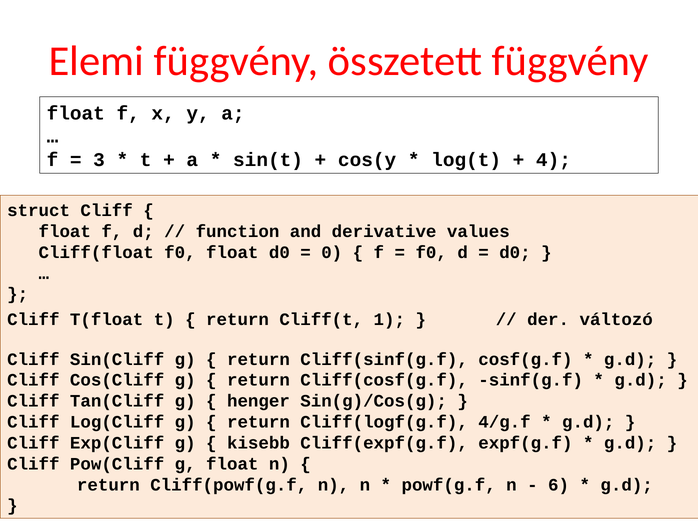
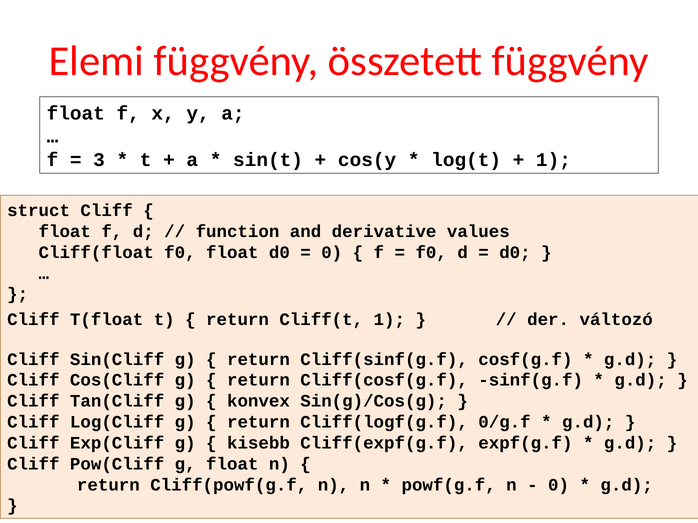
4: 4 -> 1 (553, 160)
henger: henger -> konvex (258, 401)
4/g.f: 4/g.f -> 0/g.f (504, 422)
6: 6 -> 0 (559, 485)
